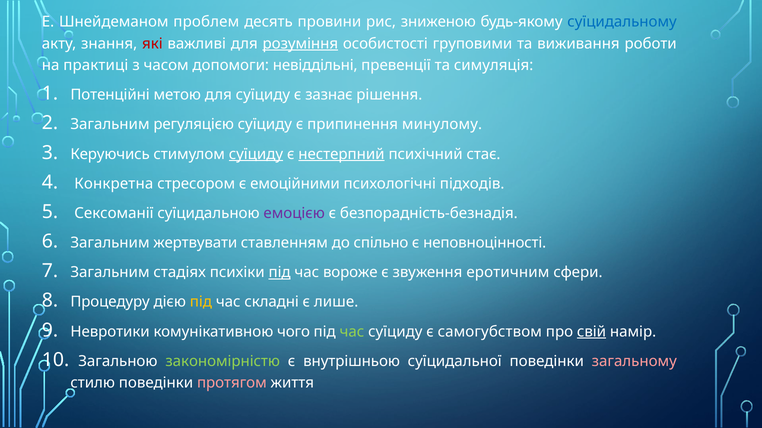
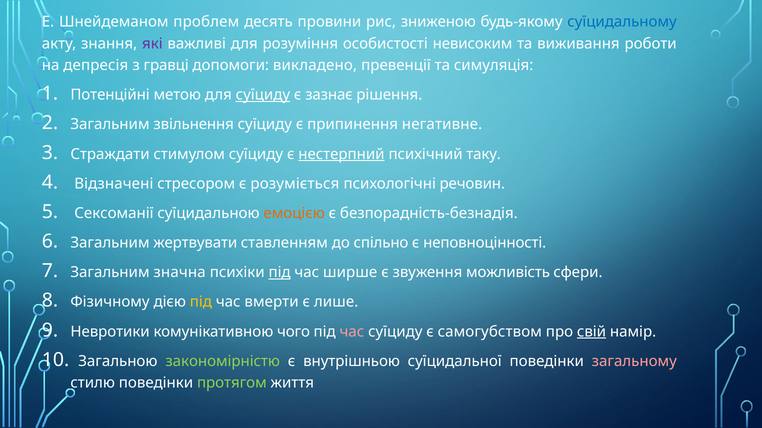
які colour: red -> purple (152, 44)
розуміння underline: present -> none (300, 44)
груповими: груповими -> невисоким (473, 44)
практиці: практиці -> депресія (96, 65)
часом: часом -> гравці (166, 65)
невіддільні: невіддільні -> викладено (315, 65)
суїциду underline: none -> present (263, 95)
регуляцією: регуляцією -> звільнення (194, 125)
минулому: минулому -> негативне (442, 125)
Керуючись: Керуючись -> Страждати (110, 154)
суїциду underline: present -> none (256, 154)
стає: стає -> таку (484, 154)
Конкретна: Конкретна -> Відзначені (114, 184)
емоційними: емоційними -> розуміється (295, 184)
підходів: підходів -> речовин (472, 184)
емоцією colour: purple -> orange (294, 214)
стадіях: стадіях -> значна (180, 273)
вороже: вороже -> ширше (350, 273)
еротичним: еротичним -> можливість (508, 273)
Процедуру: Процедуру -> Фізичному (110, 302)
складні: складні -> вмерти (272, 302)
час colour: light green -> pink (352, 332)
протягом colour: pink -> light green (232, 383)
